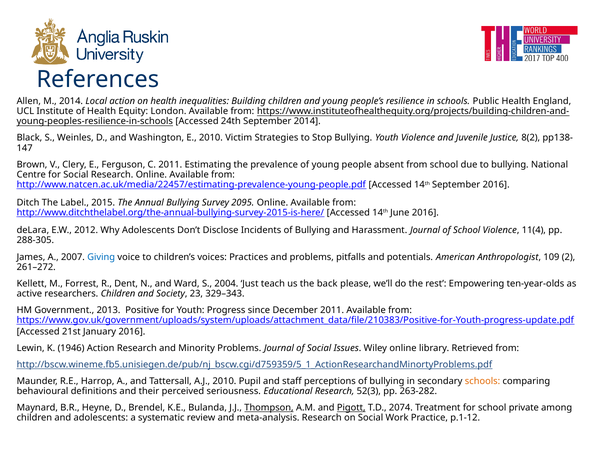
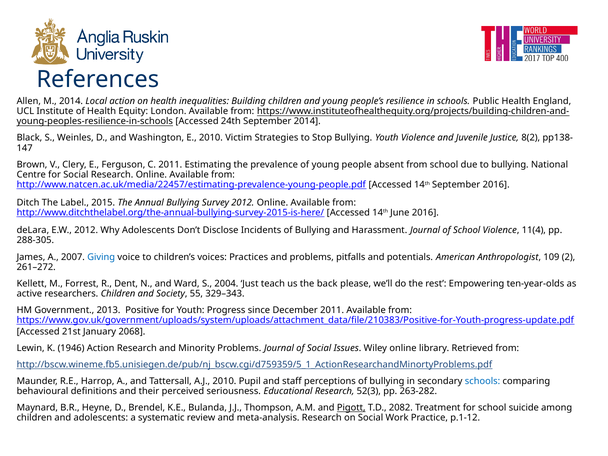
Survey 2095: 2095 -> 2012 (243, 202)
23: 23 -> 55 (196, 294)
January 2016: 2016 -> 2068 (132, 332)
schools colour: orange -> blue (482, 381)
Thompson underline: present -> none (269, 408)
2074: 2074 -> 2082 (401, 408)
private: private -> suicide (524, 408)
